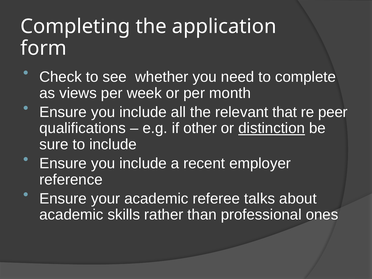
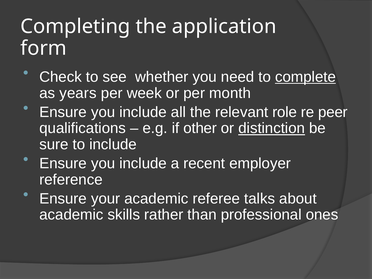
complete underline: none -> present (305, 77)
views: views -> years (78, 93)
that: that -> role (285, 112)
